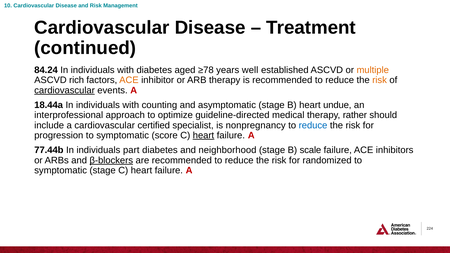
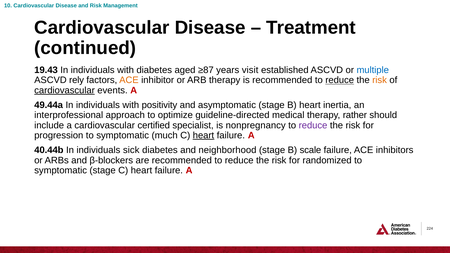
84.24: 84.24 -> 19.43 (46, 70)
≥78: ≥78 -> ≥87 (206, 70)
well: well -> visit (250, 70)
multiple colour: orange -> blue (373, 70)
rich: rich -> rely (77, 80)
reduce underline: none -> present (340, 80)
18.44a: 18.44a -> 49.44a (49, 105)
counting: counting -> positivity (159, 105)
undue: undue -> inertia (337, 105)
reduce colour: blue -> purple (313, 125)
score: score -> much (165, 135)
77.44b: 77.44b -> 40.44b (49, 150)
part: part -> sick (131, 150)
β-blockers underline: present -> none (111, 160)
